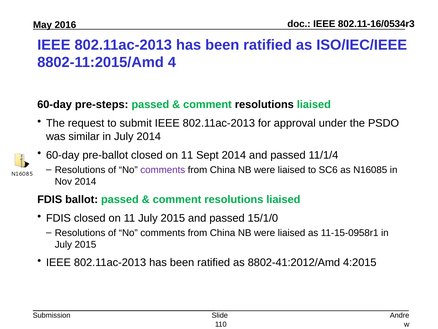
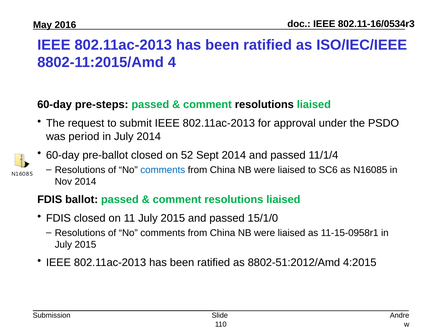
similar: similar -> period (84, 136)
pre-ballot closed on 11: 11 -> 52 (187, 155)
comments colour: purple -> blue (163, 170)
8802-41:2012/Amd: 8802-41:2012/Amd -> 8802-51:2012/Amd (294, 262)
